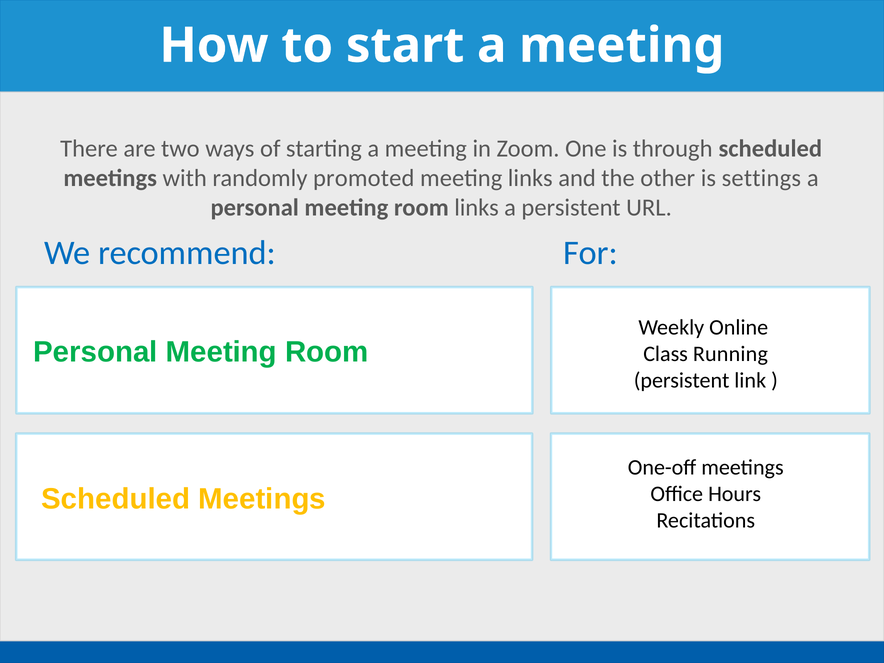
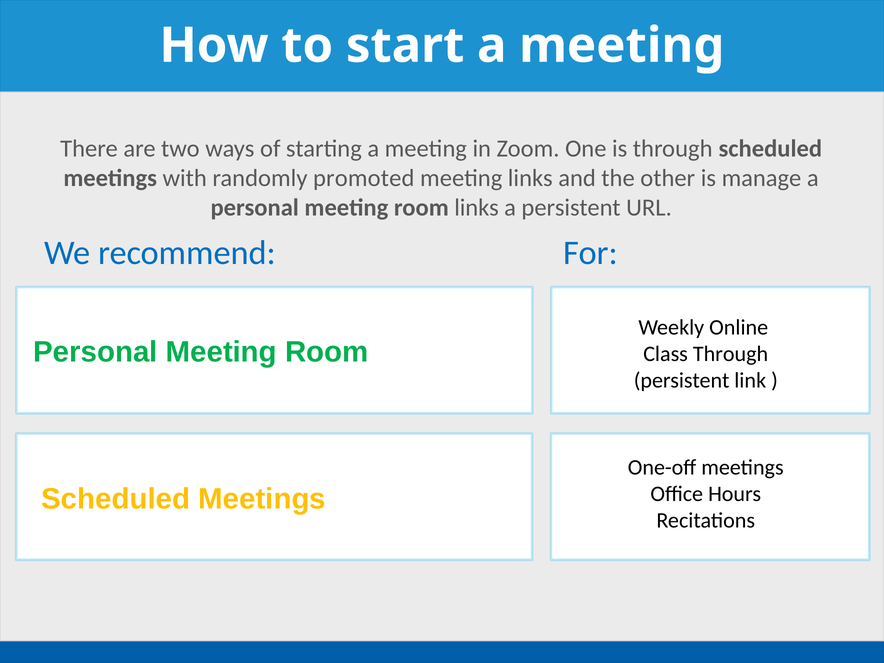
settings: settings -> manage (761, 178)
Class Running: Running -> Through (731, 354)
